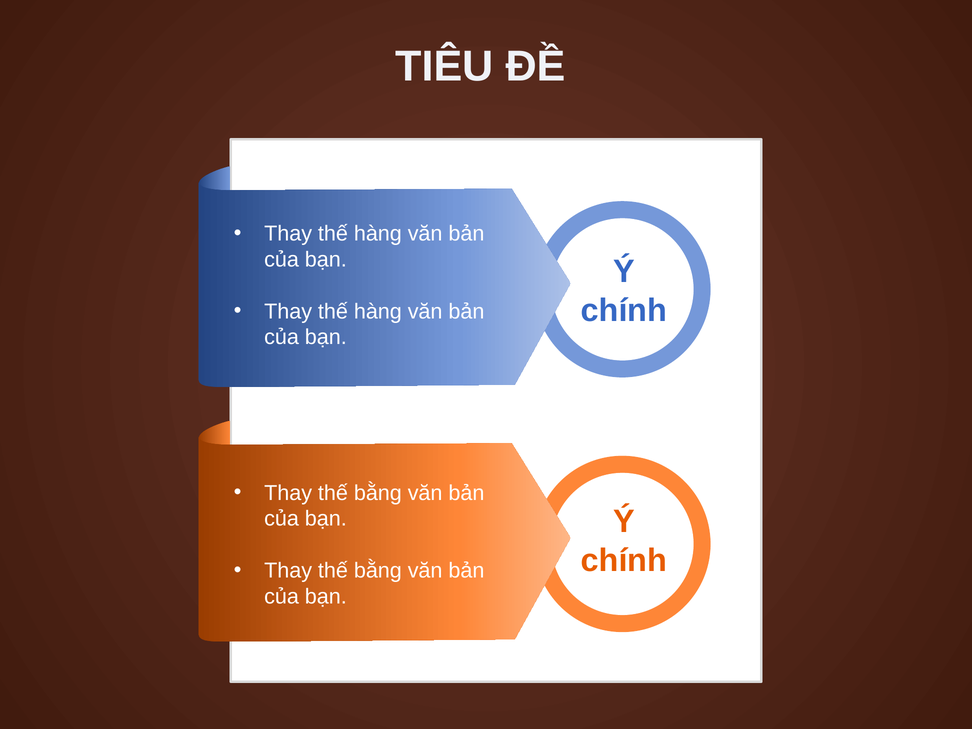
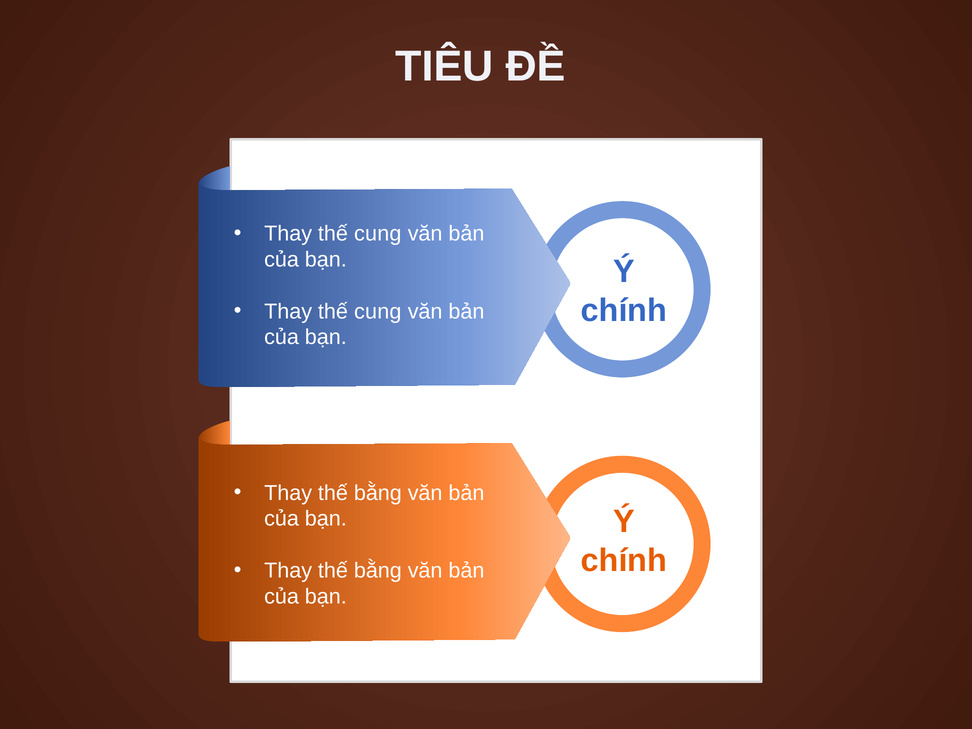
hàng: hàng -> cung (378, 234)
hàng: hàng -> cung (378, 311)
